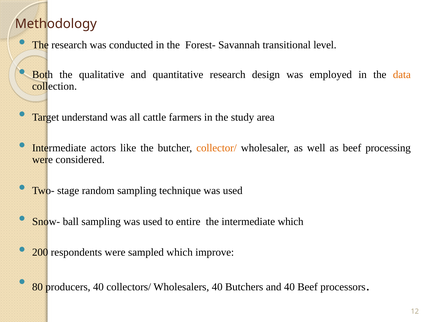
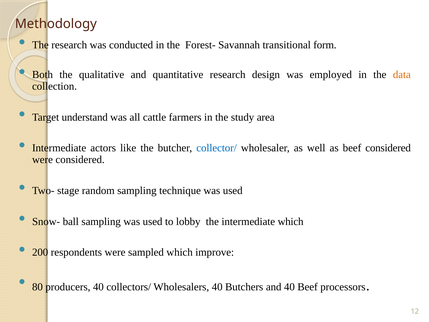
level: level -> form (325, 45)
collector/ colour: orange -> blue (217, 148)
beef processing: processing -> considered (388, 148)
entire: entire -> lobby (188, 221)
